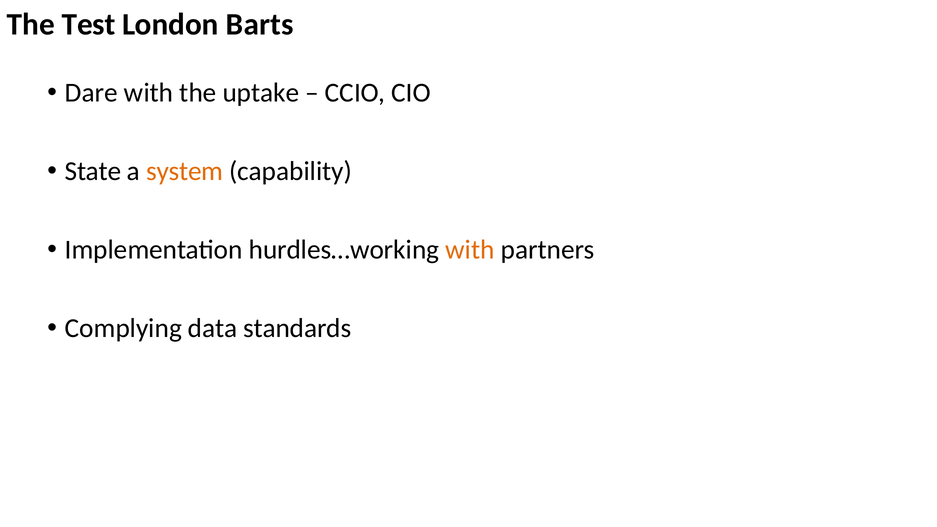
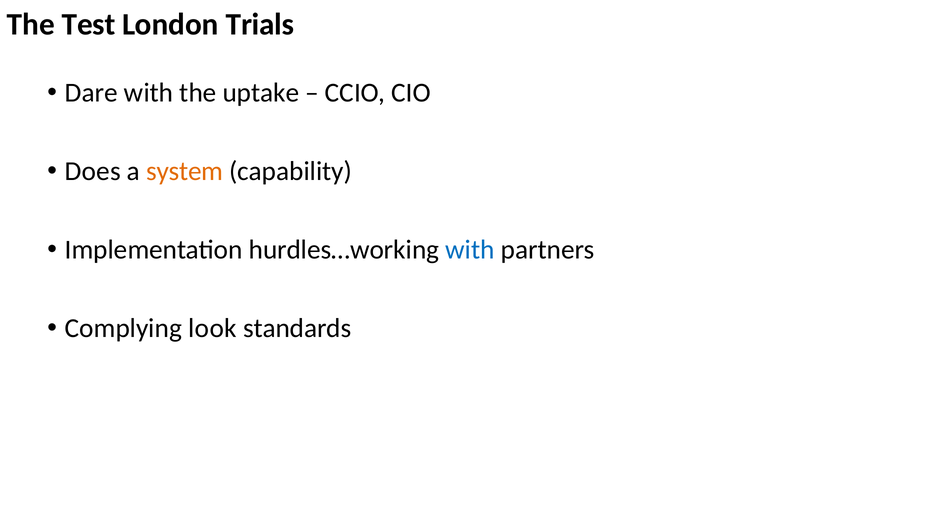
Barts: Barts -> Trials (260, 24)
State: State -> Does (93, 171)
with colour: orange -> blue (470, 250)
data: data -> look (212, 328)
